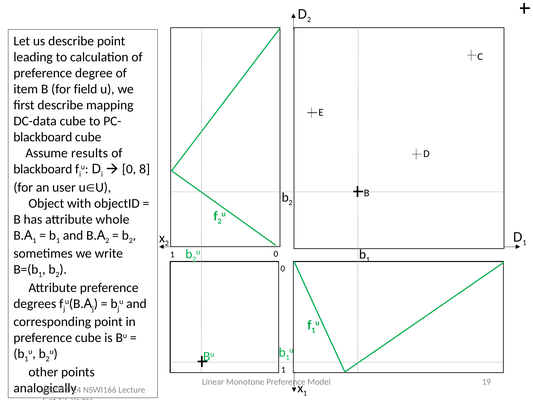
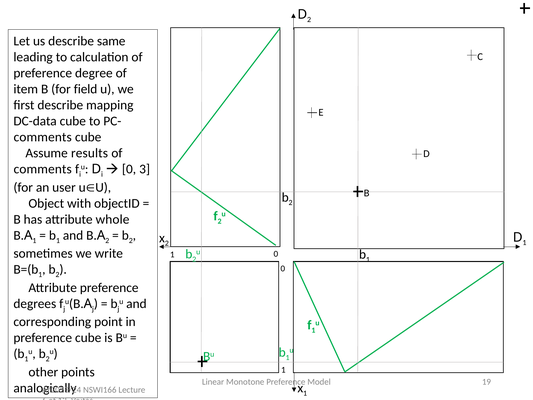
describe point: point -> same (111, 41)
blackboard: blackboard -> comments (43, 137)
blackboard: blackboard -> comments (43, 169)
8: 8 -> 3 (145, 169)
